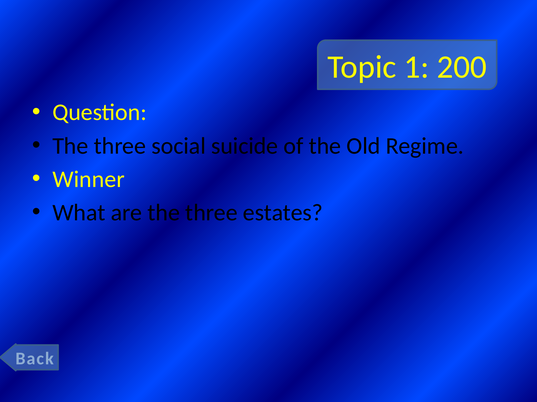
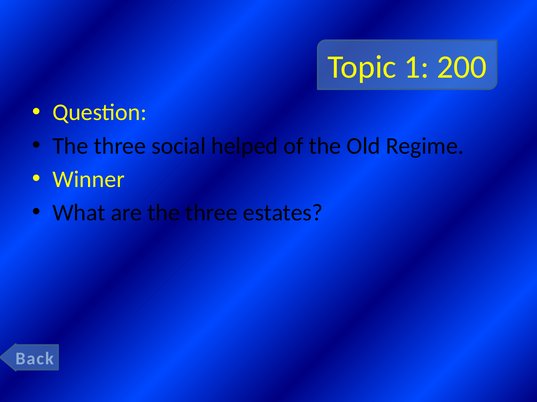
suicide: suicide -> helped (245, 146)
